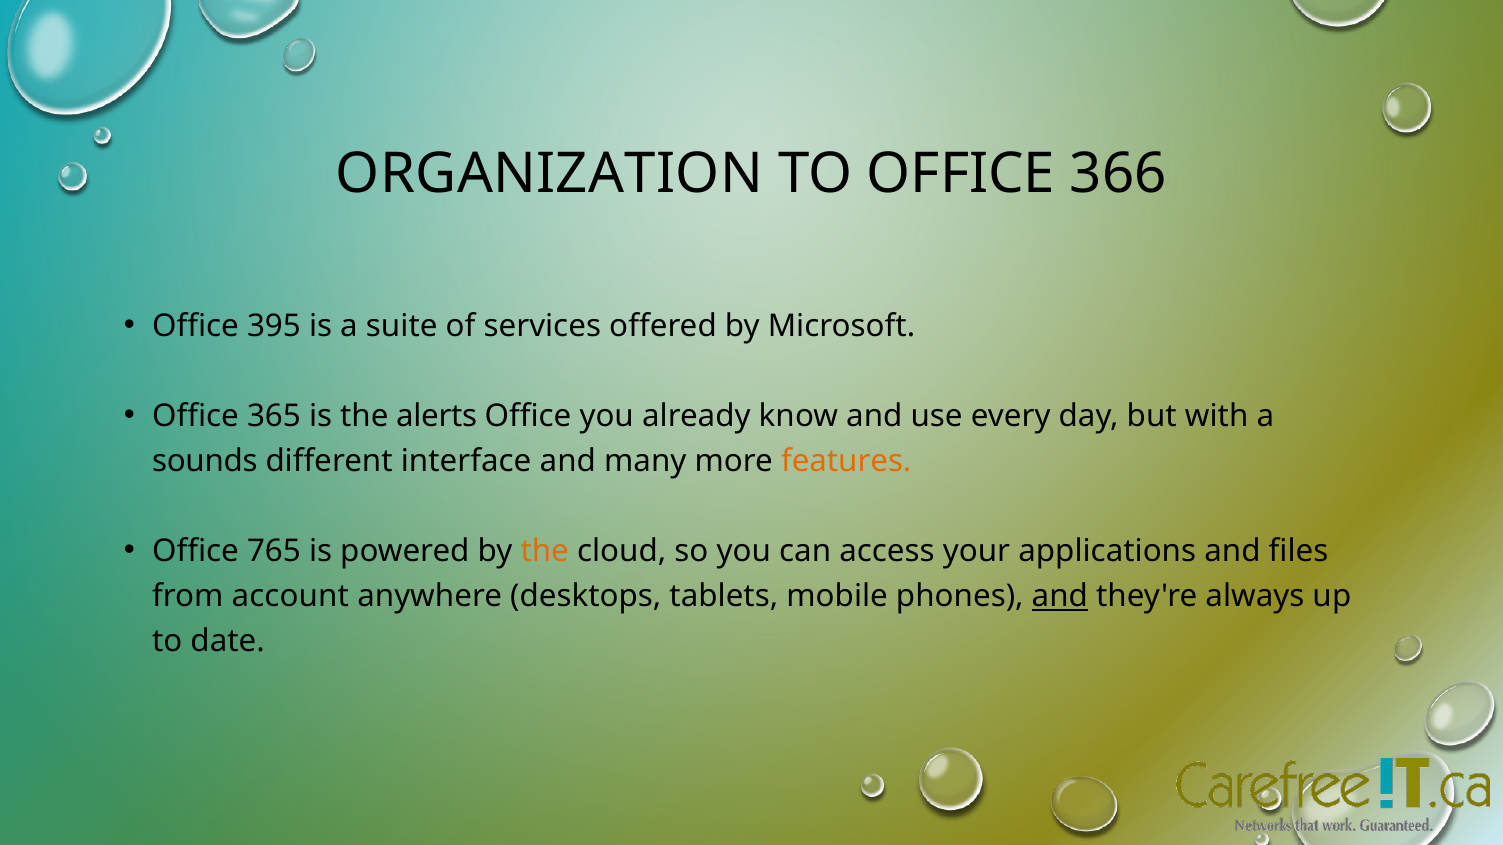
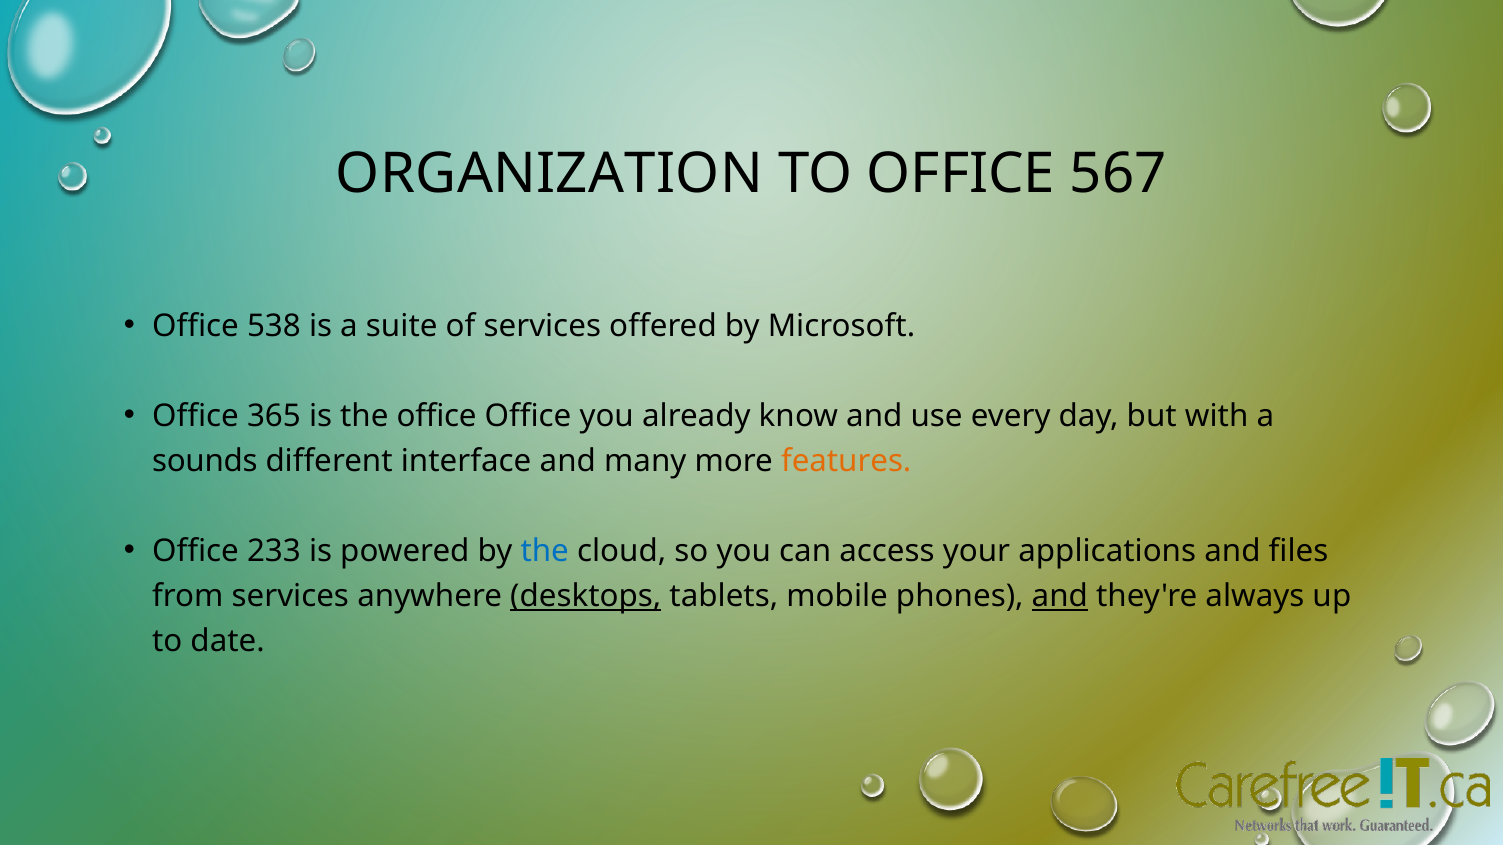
366: 366 -> 567 (1118, 174)
395: 395 -> 538 (274, 326)
the alerts: alerts -> office (437, 416)
765: 765 -> 233 (274, 552)
the colour: orange -> blue (545, 552)
from account: account -> services (290, 597)
desktops underline: none -> present (586, 597)
